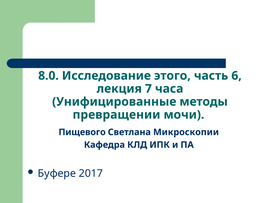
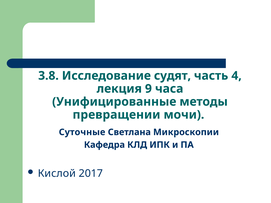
8.0: 8.0 -> 3.8 (48, 76)
этого: этого -> судят (172, 76)
6: 6 -> 4 (237, 76)
7: 7 -> 9 (148, 89)
Пищевого: Пищевого -> Суточные (82, 132)
Буфере: Буфере -> Кислой (57, 174)
